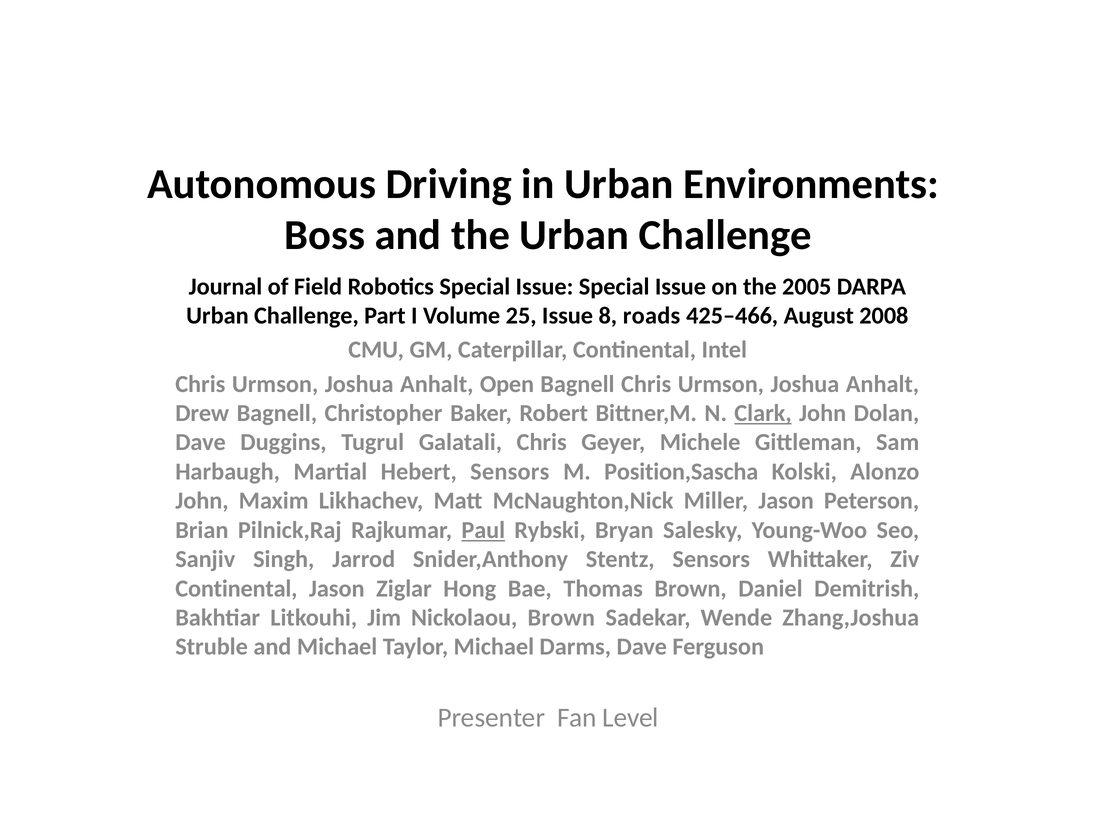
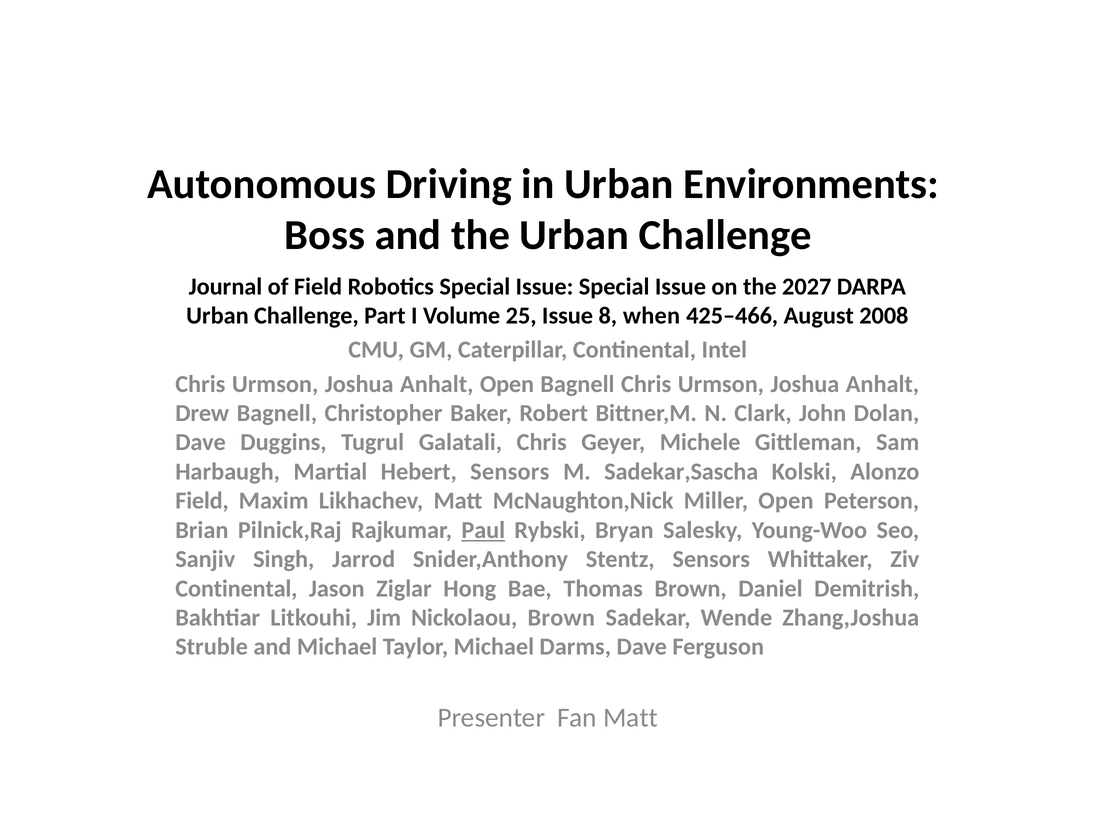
2005: 2005 -> 2027 (807, 287)
roads: roads -> when (652, 316)
Clark underline: present -> none (763, 413)
Position,Sascha: Position,Sascha -> Sadekar,Sascha (681, 472)
John: John -> Field (202, 501)
Miller Jason: Jason -> Open (786, 501)
Fan Level: Level -> Matt (630, 718)
